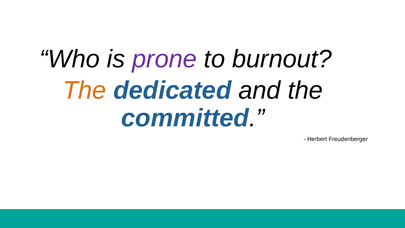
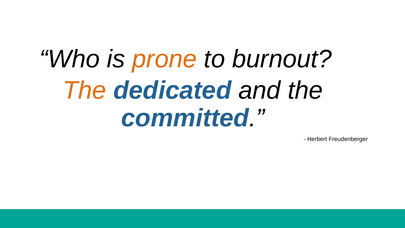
prone colour: purple -> orange (165, 59)
